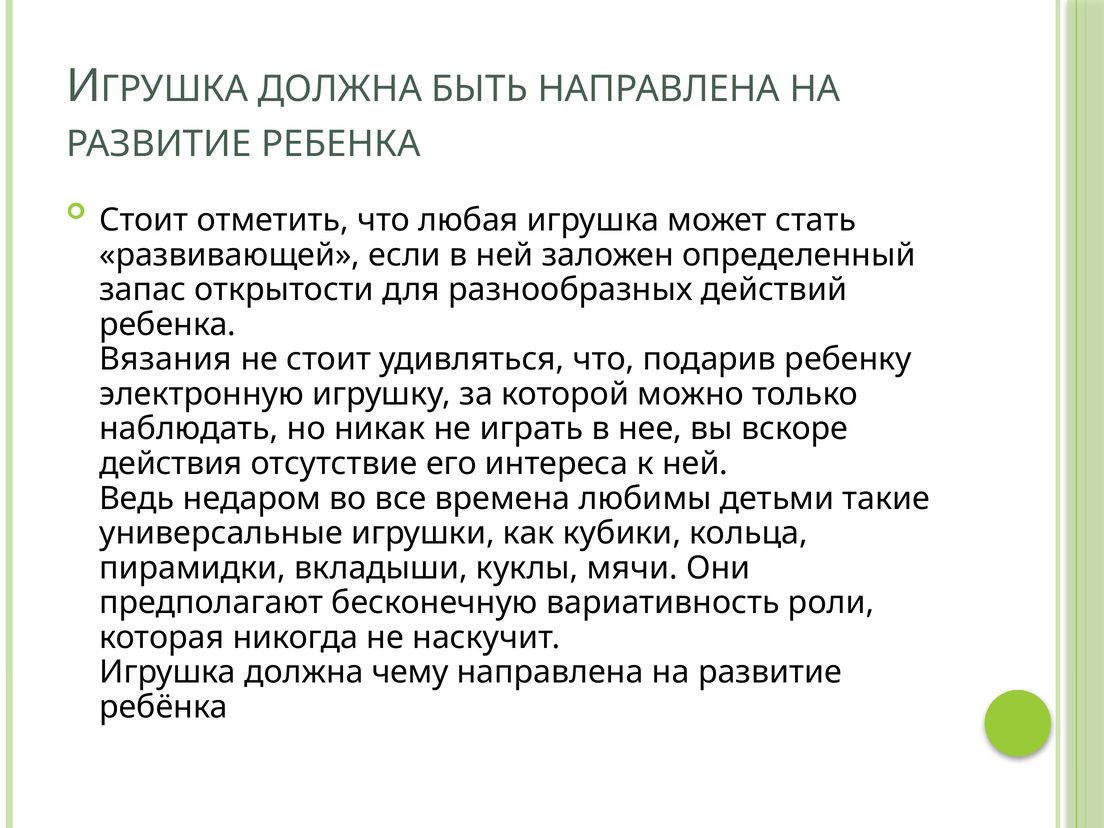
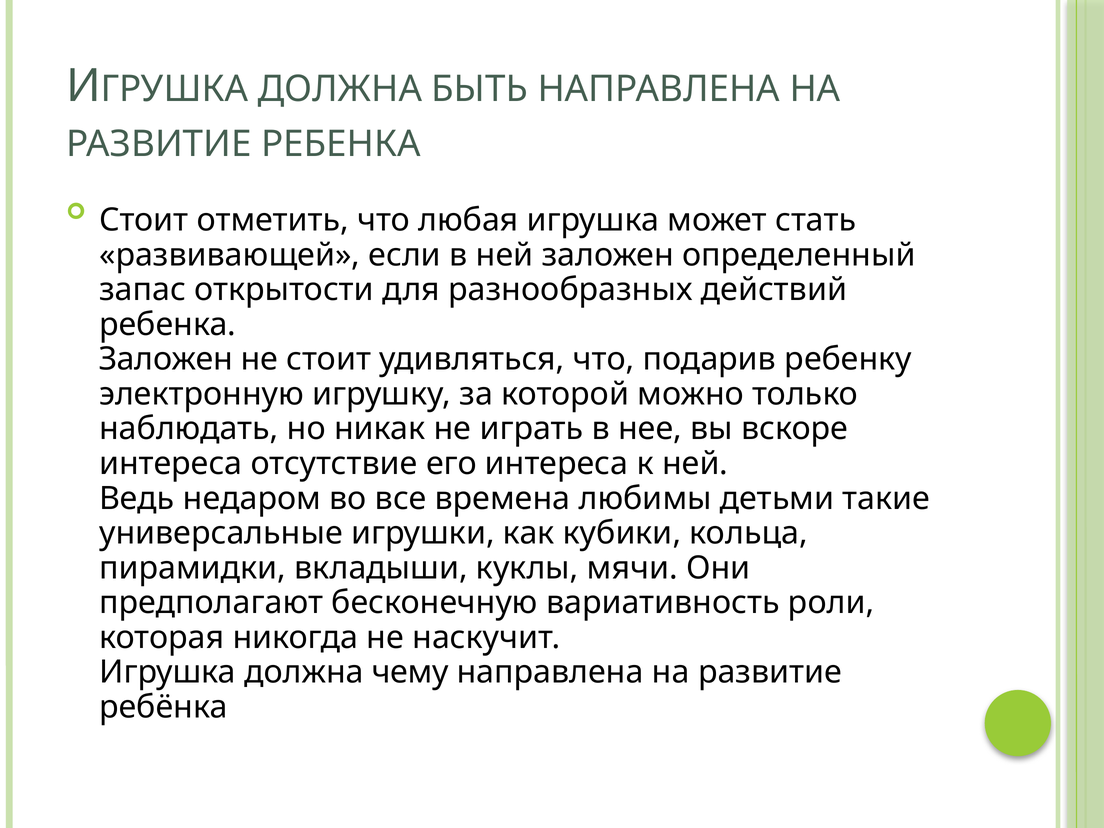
Вязания: Вязания -> Заложен (166, 359)
действия: действия -> интереса (171, 464)
